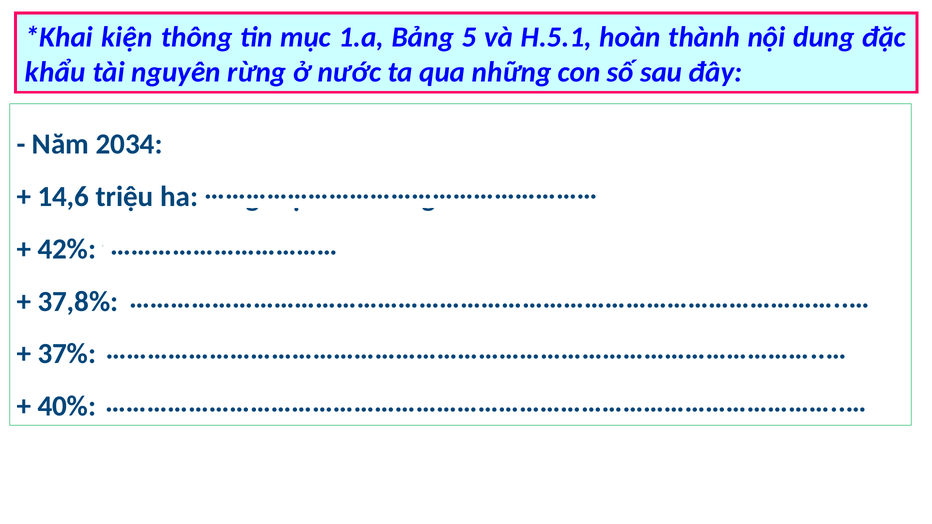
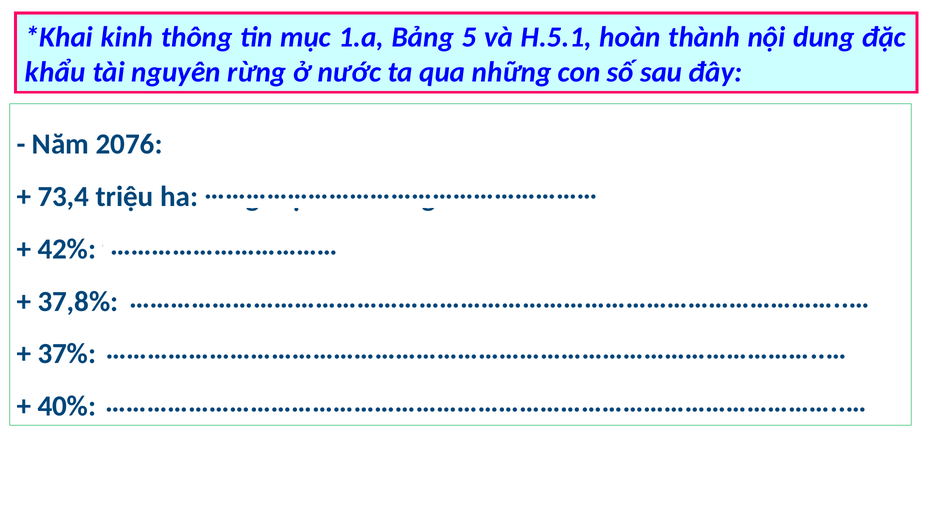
kiện: kiện -> kinh (127, 37)
2034: 2034 -> 2076 (129, 144)
14,6: 14,6 -> 73,4 (63, 197)
